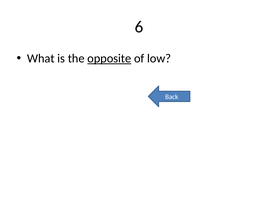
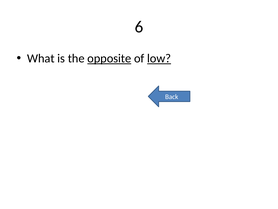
low underline: none -> present (159, 58)
